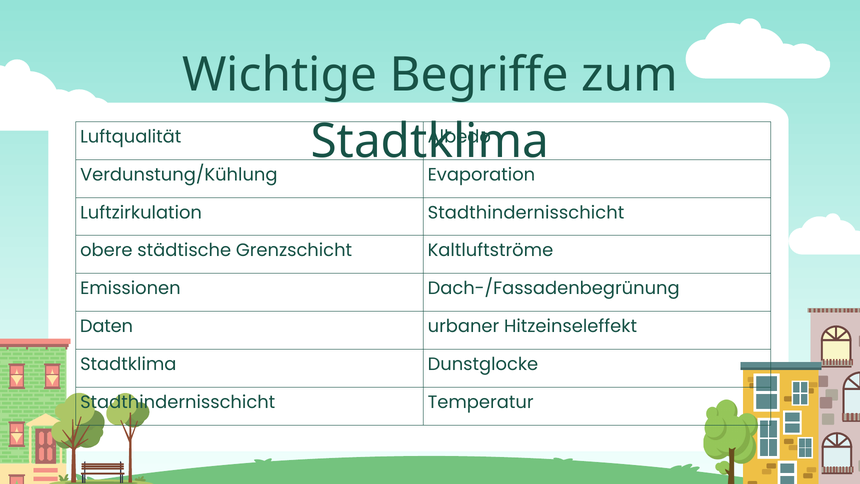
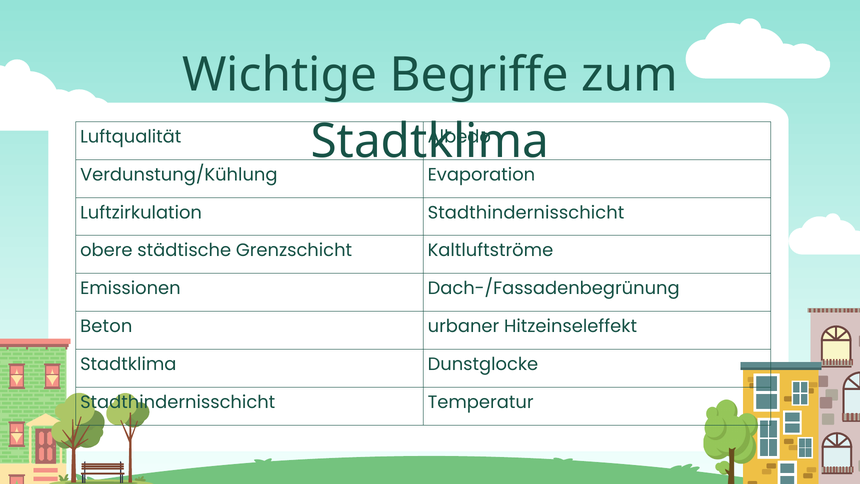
Daten: Daten -> Beton (106, 326)
